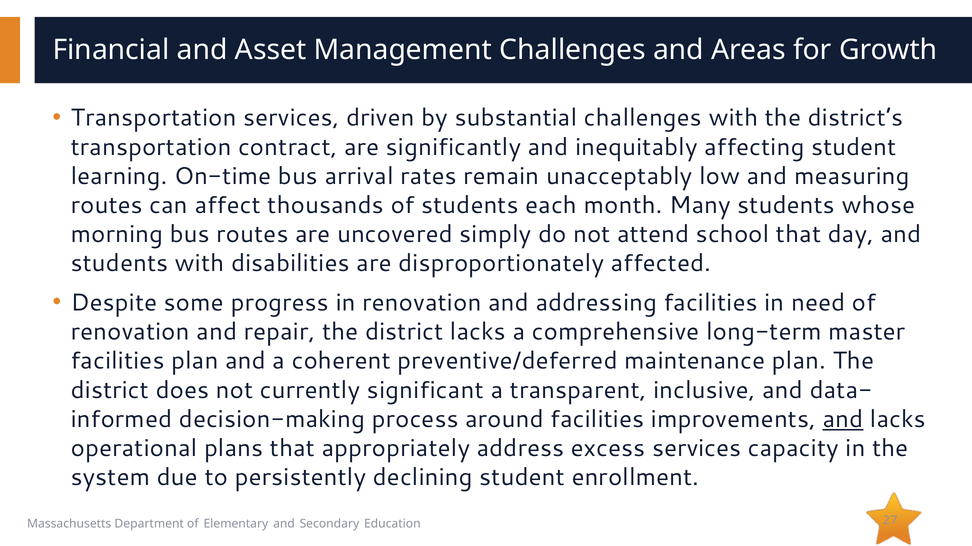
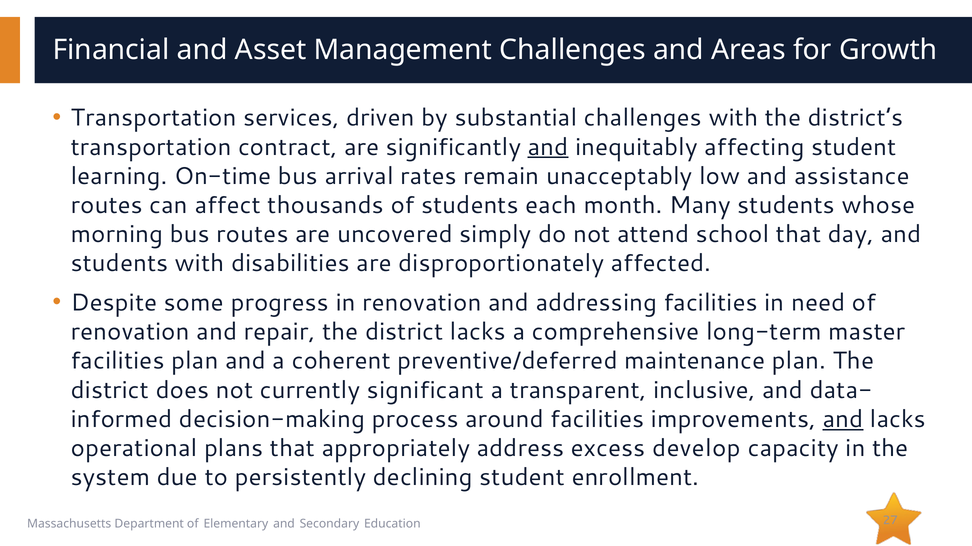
and underline: none -> present (548, 147)
measuring: measuring -> assistance (852, 176)
excess services: services -> develop (697, 449)
